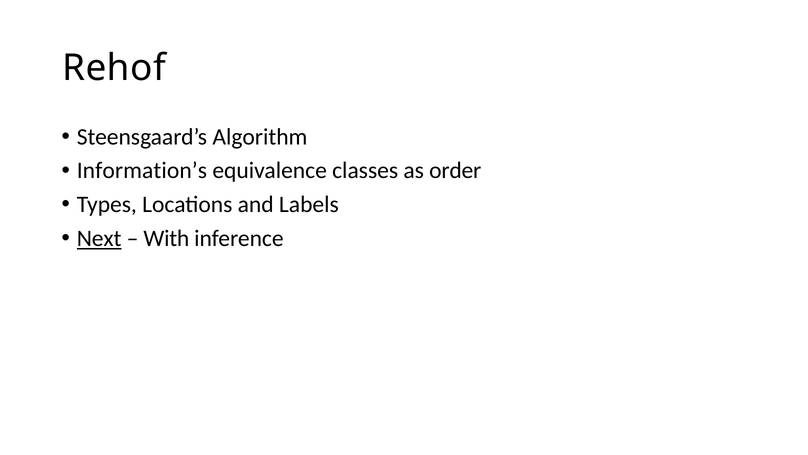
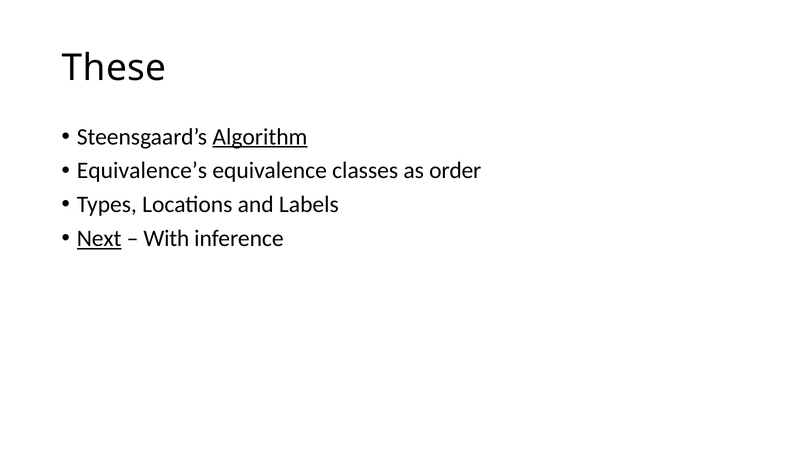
Rehof: Rehof -> These (114, 68)
Algorithm underline: none -> present (260, 137)
Information’s: Information’s -> Equivalence’s (142, 170)
